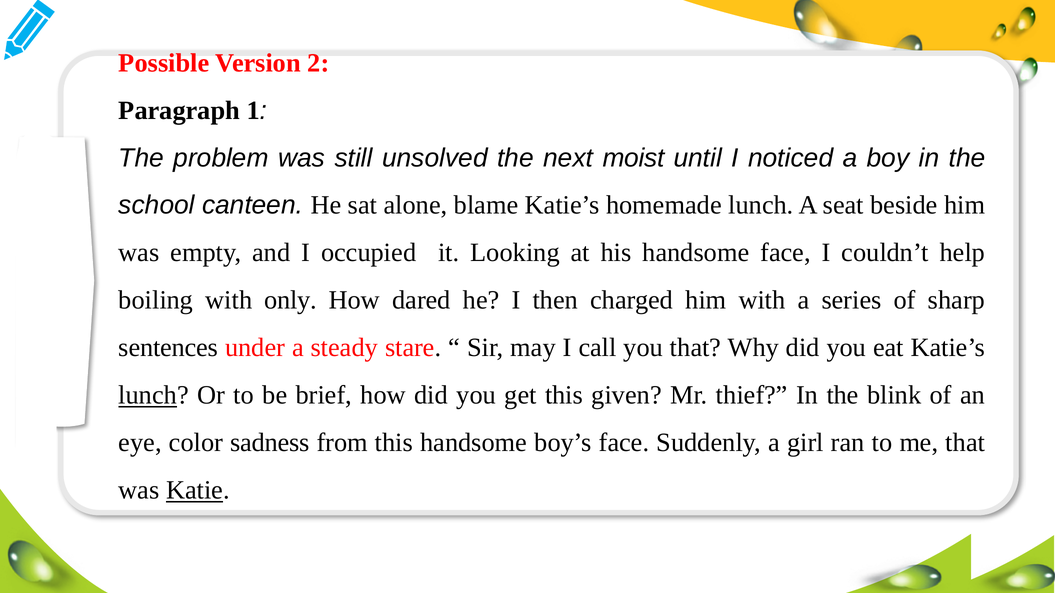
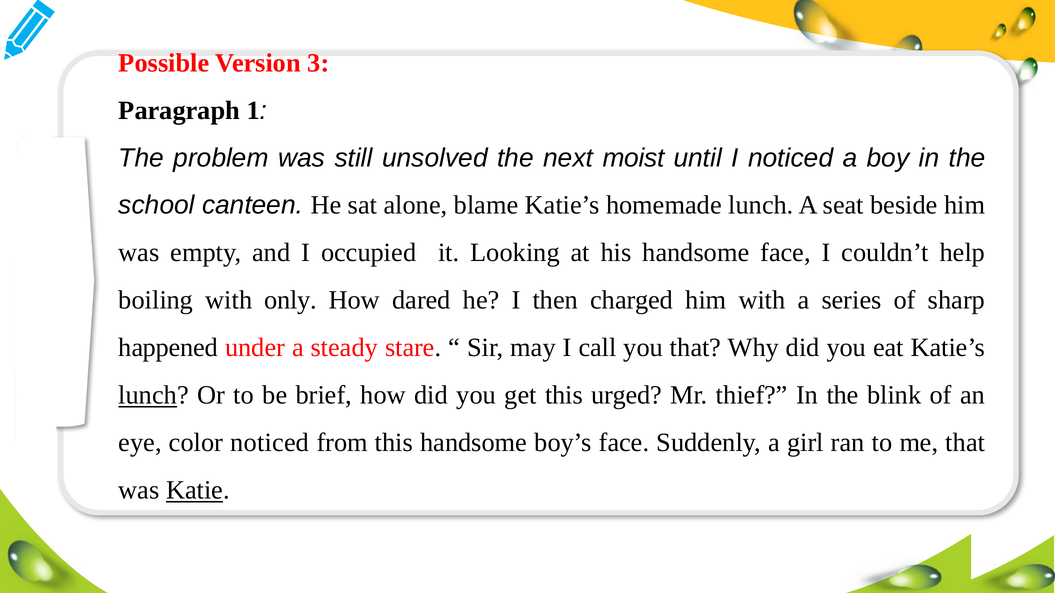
2: 2 -> 3 (318, 63)
sentences: sentences -> happened (168, 348)
given: given -> urged (627, 395)
color sadness: sadness -> noticed (270, 443)
